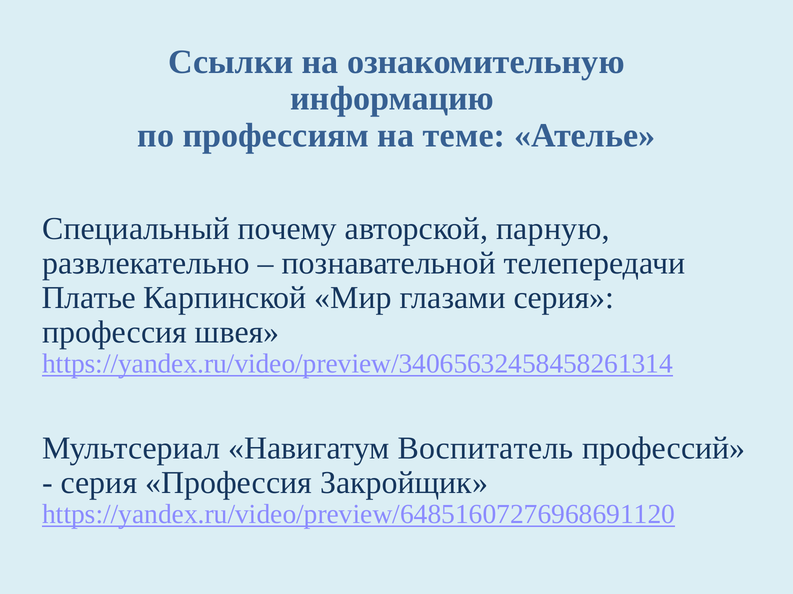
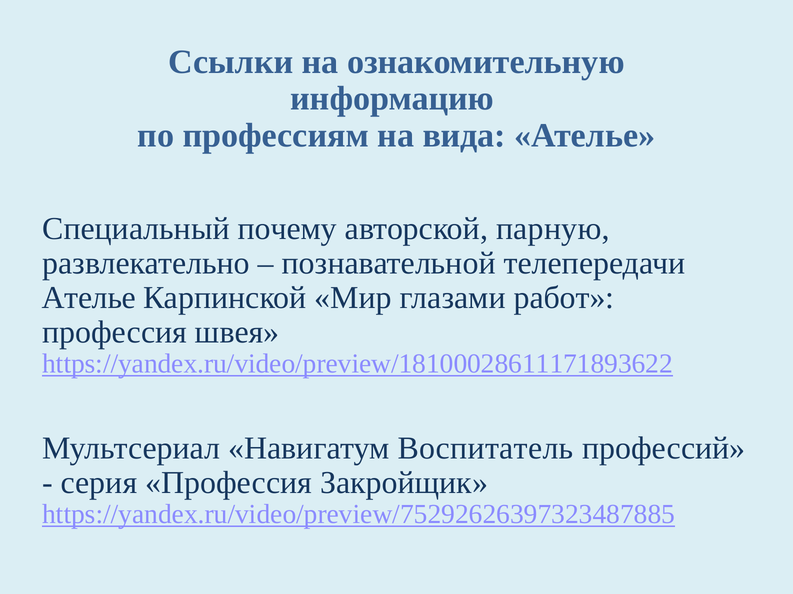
теме: теме -> вида (464, 136)
Платье: Платье -> Ателье (89, 298)
глазами серия: серия -> работ (564, 298)
https://yandex.ru/video/preview/34065632458458261314: https://yandex.ru/video/preview/34065632458458261314 -> https://yandex.ru/video/preview/18100028611171893622 (358, 364)
https://yandex.ru/video/preview/64851607276968691120: https://yandex.ru/video/preview/64851607276968691120 -> https://yandex.ru/video/preview/75292626397323487885 (359, 515)
